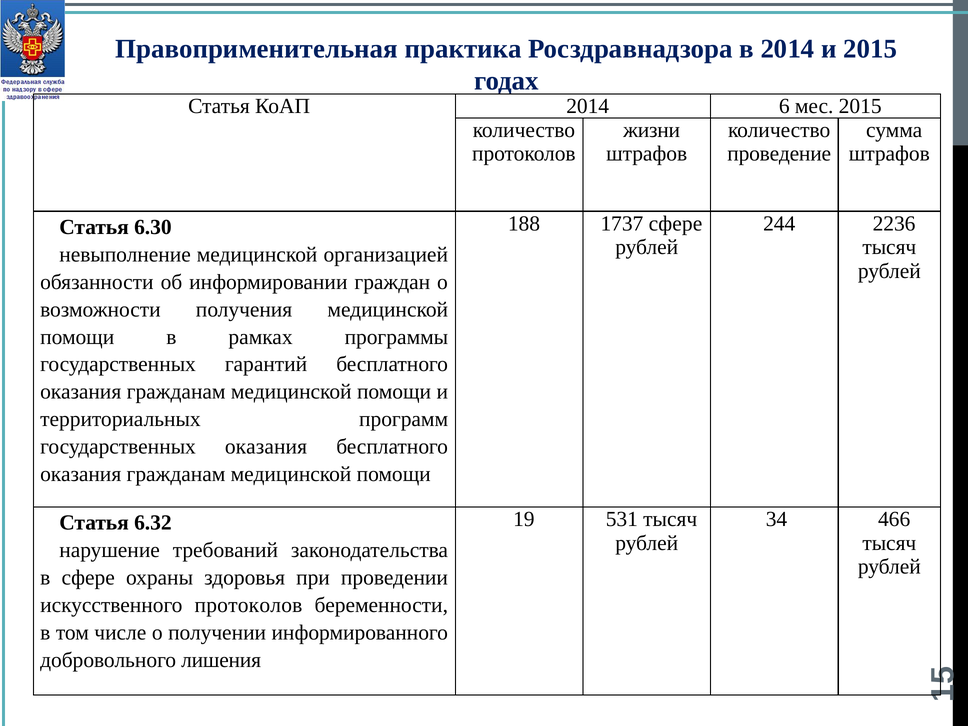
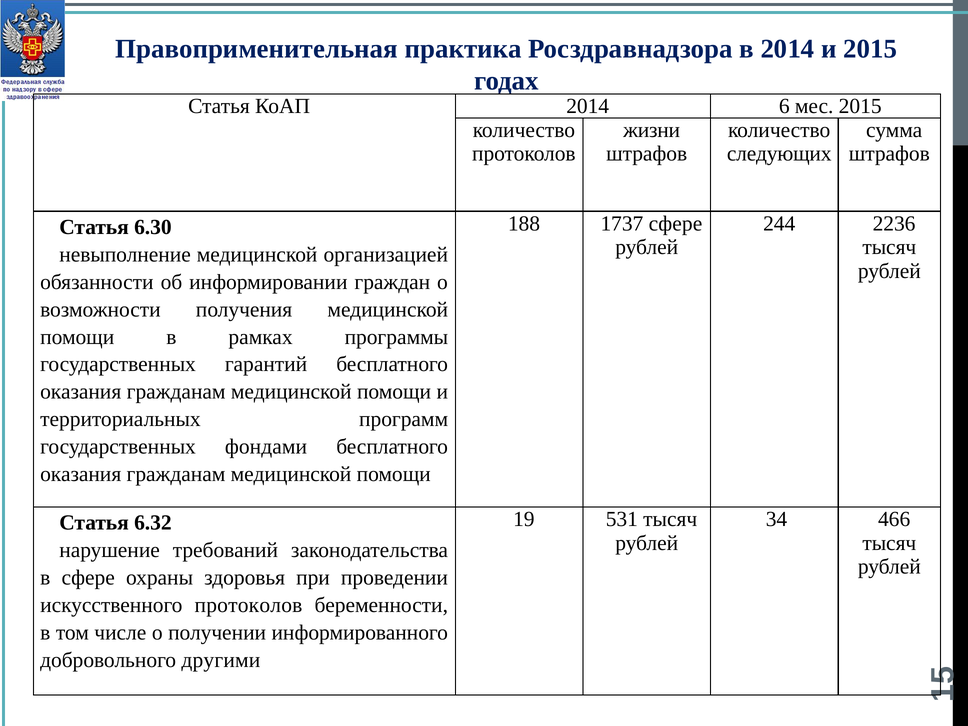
проведение: проведение -> следующих (779, 154)
государственных оказания: оказания -> фондами (266, 447)
лишения: лишения -> другими (221, 660)
